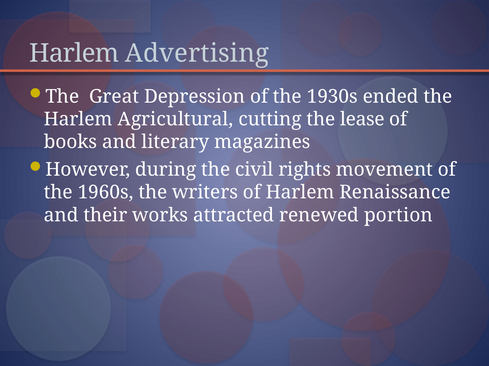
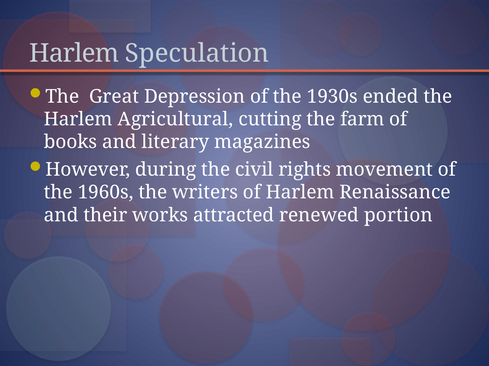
Advertising: Advertising -> Speculation (197, 54)
lease: lease -> farm (362, 119)
